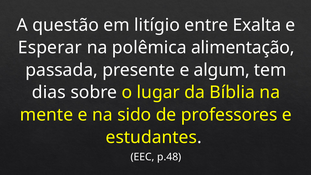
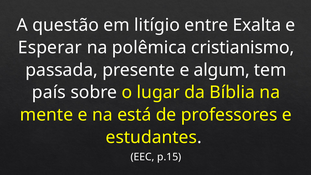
alimentação: alimentação -> cristianismo (243, 47)
dias: dias -> país (49, 92)
sido: sido -> está (134, 115)
p.48: p.48 -> p.15 (169, 157)
